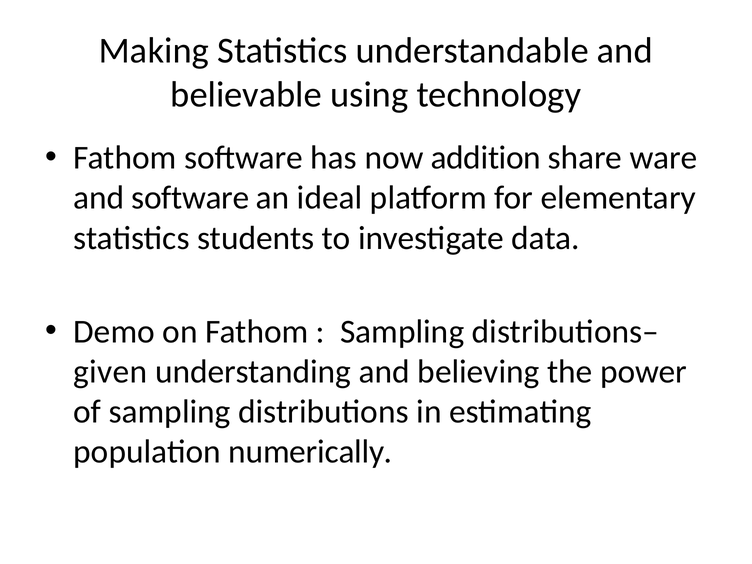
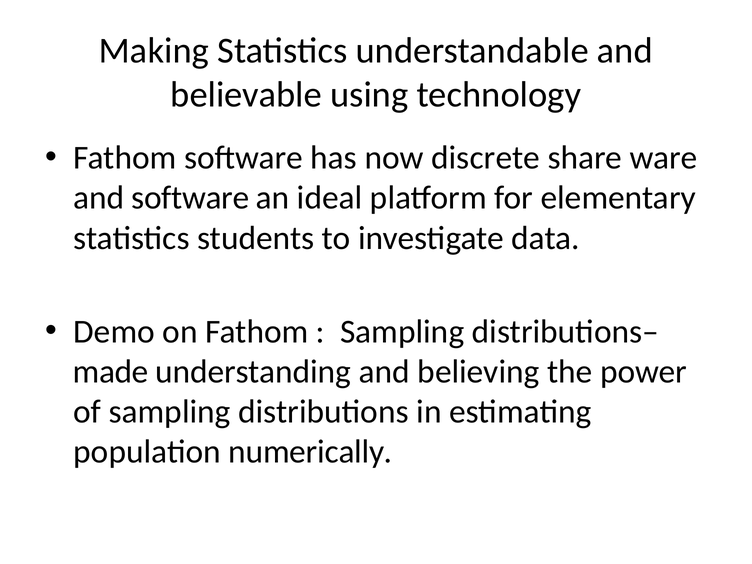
addition: addition -> discrete (486, 158)
given: given -> made (111, 372)
